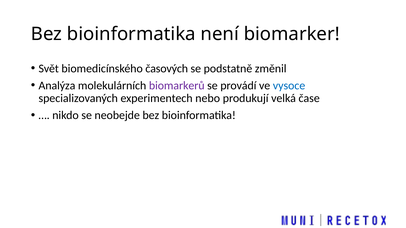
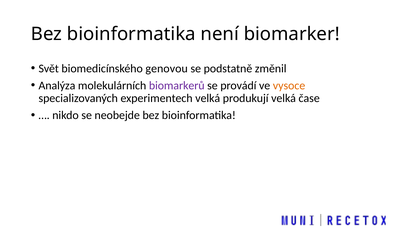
časových: časových -> genovou (167, 69)
vysoce colour: blue -> orange (289, 86)
experimentech nebo: nebo -> velká (208, 98)
